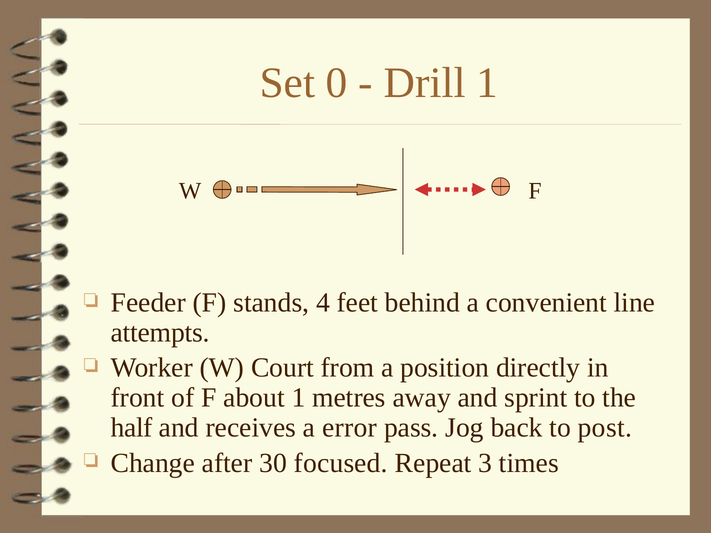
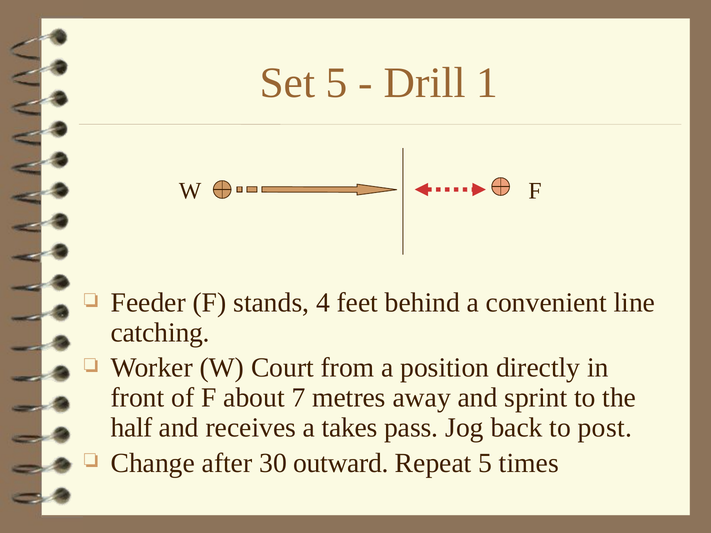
Set 0: 0 -> 5 (337, 83)
attempts: attempts -> catching (160, 333)
about 1: 1 -> 7 (298, 398)
error: error -> takes (350, 428)
focused: focused -> outward (341, 463)
Repeat 3: 3 -> 5 (485, 463)
